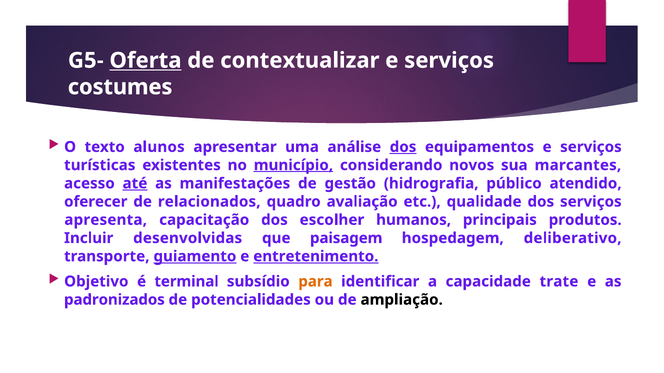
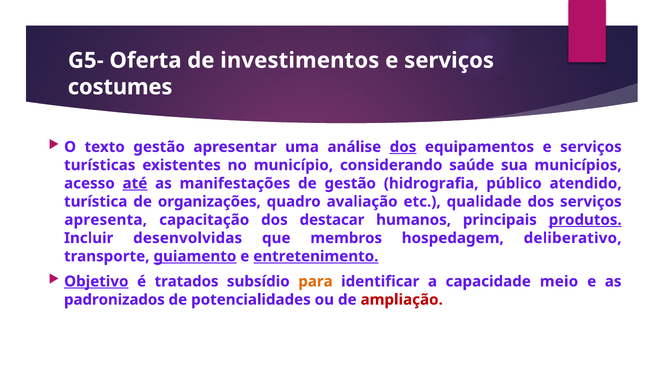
Oferta underline: present -> none (145, 61)
contextualizar: contextualizar -> investimentos (300, 61)
texto alunos: alunos -> gestão (159, 147)
município underline: present -> none (293, 165)
novos: novos -> saúde (472, 165)
marcantes: marcantes -> municípios (578, 165)
oferecer: oferecer -> turística (96, 202)
relacionados: relacionados -> organizações (209, 202)
escolher: escolher -> destacar (332, 220)
produtos underline: none -> present (585, 220)
paisagem: paisagem -> membros (346, 238)
Objetivo underline: none -> present (96, 282)
terminal: terminal -> tratados (187, 282)
trate: trate -> meio (559, 282)
ampliação colour: black -> red (402, 300)
